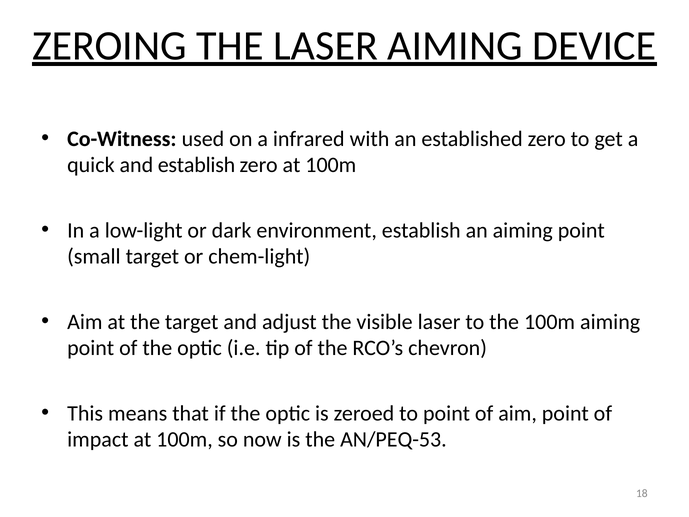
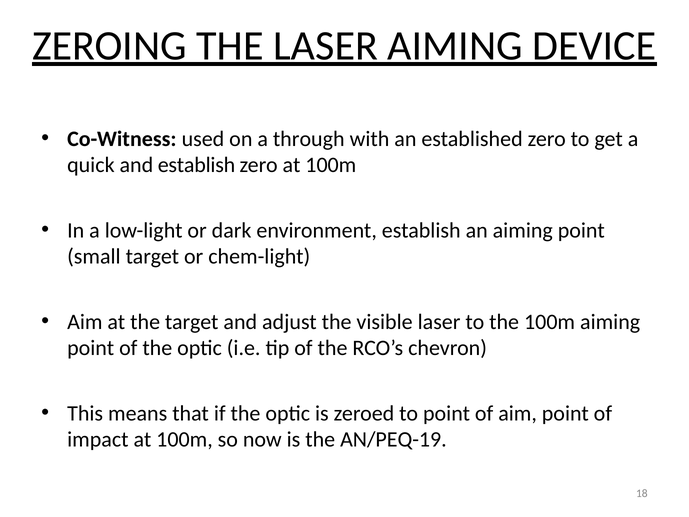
infrared: infrared -> through (309, 139)
AN/PEQ-53: AN/PEQ-53 -> AN/PEQ-19 (393, 439)
